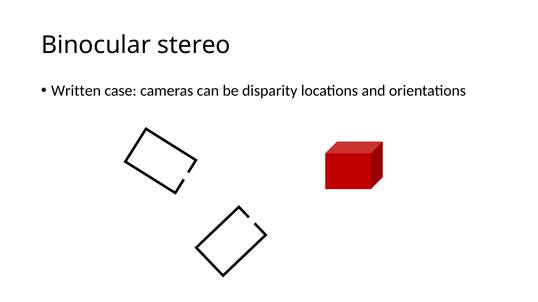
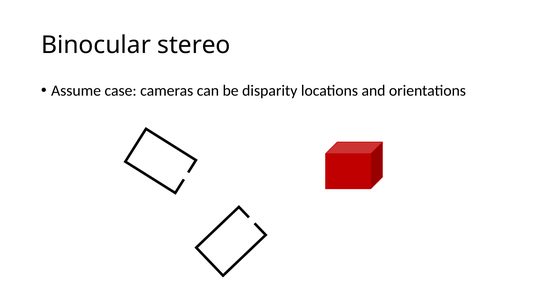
Written: Written -> Assume (76, 91)
